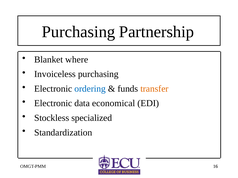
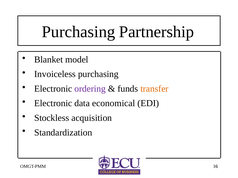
where: where -> model (77, 60)
ordering colour: blue -> purple (90, 89)
specialized: specialized -> acquisition (92, 118)
